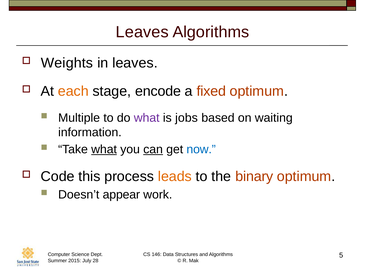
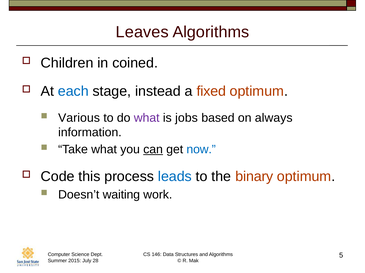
Weights: Weights -> Children (67, 63)
in leaves: leaves -> coined (135, 63)
each colour: orange -> blue (73, 91)
encode: encode -> instead (158, 91)
Multiple: Multiple -> Various (79, 118)
waiting: waiting -> always (274, 118)
what underline: present -> none (104, 150)
leads colour: orange -> blue (175, 177)
appear: appear -> waiting (121, 195)
